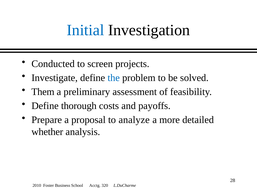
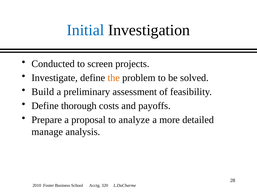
the colour: blue -> orange (114, 78)
Them: Them -> Build (43, 92)
whether: whether -> manage (47, 132)
